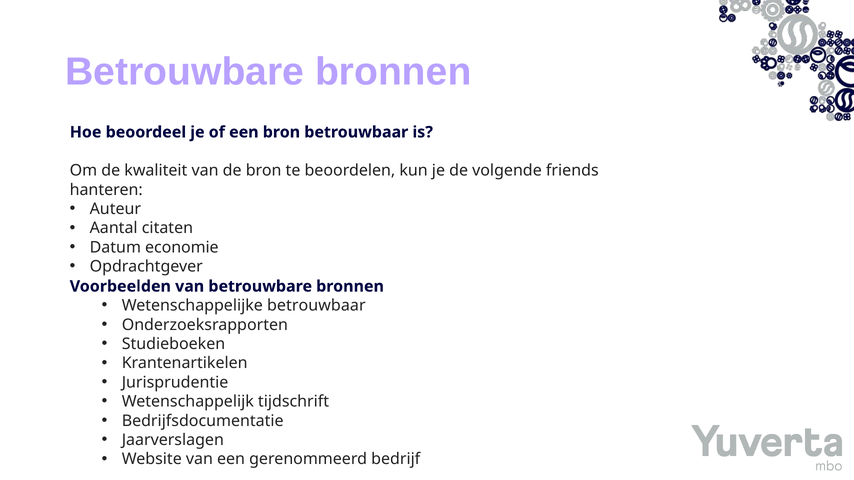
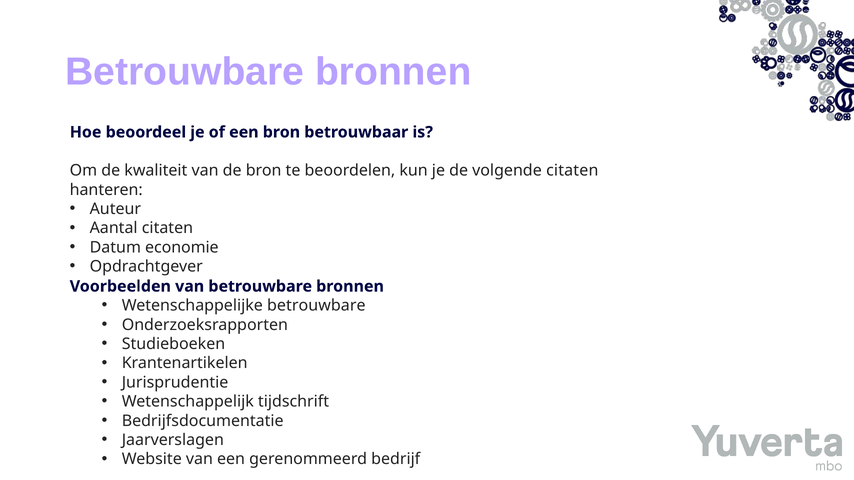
volgende friends: friends -> citaten (572, 171)
Wetenschappelijke betrouwbaar: betrouwbaar -> betrouwbare (316, 306)
